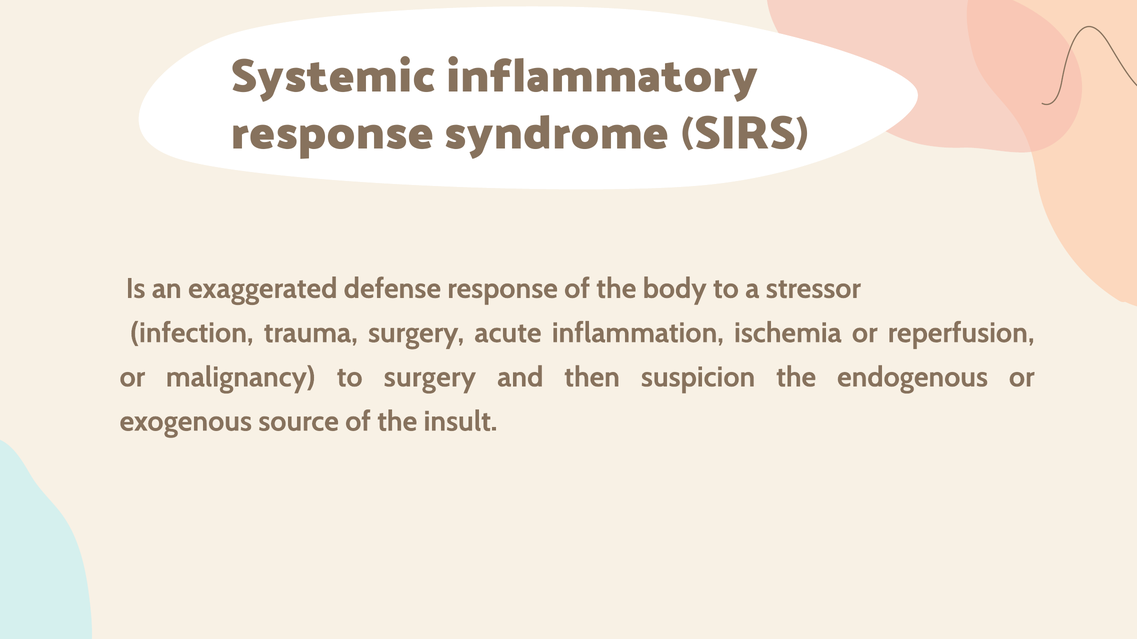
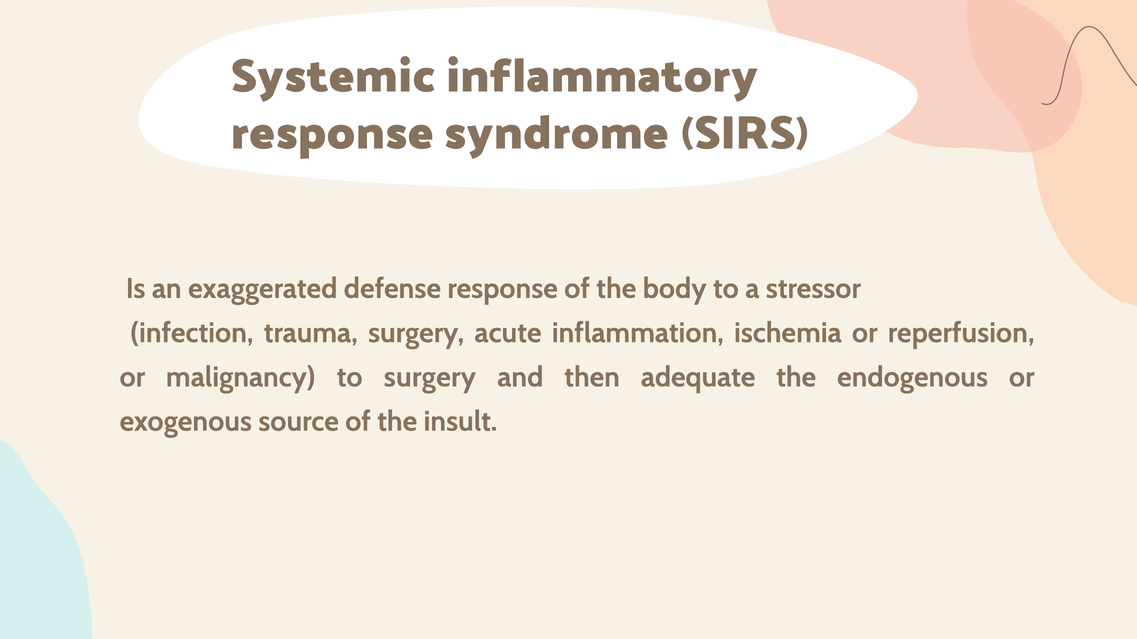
suspicion: suspicion -> adequate (698, 377)
